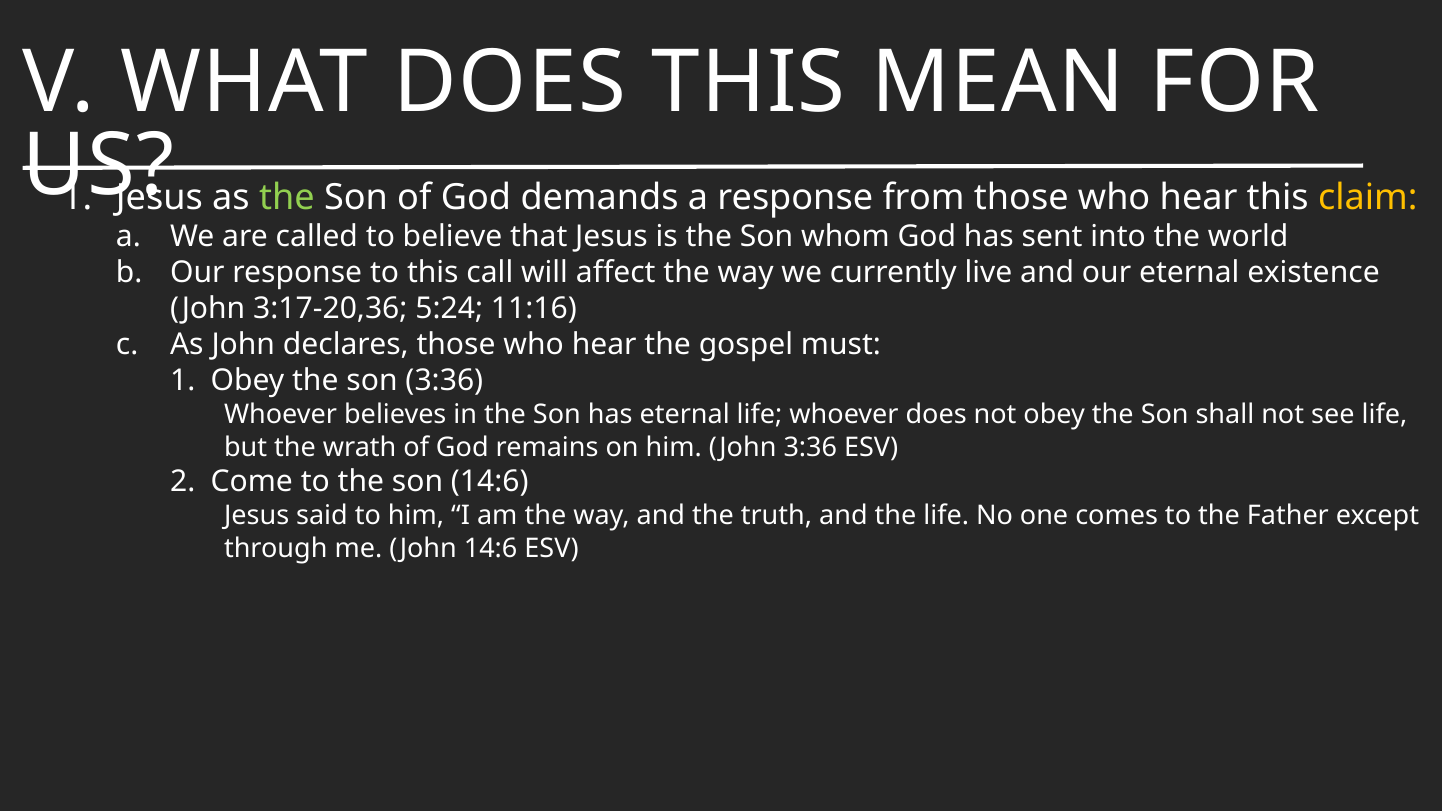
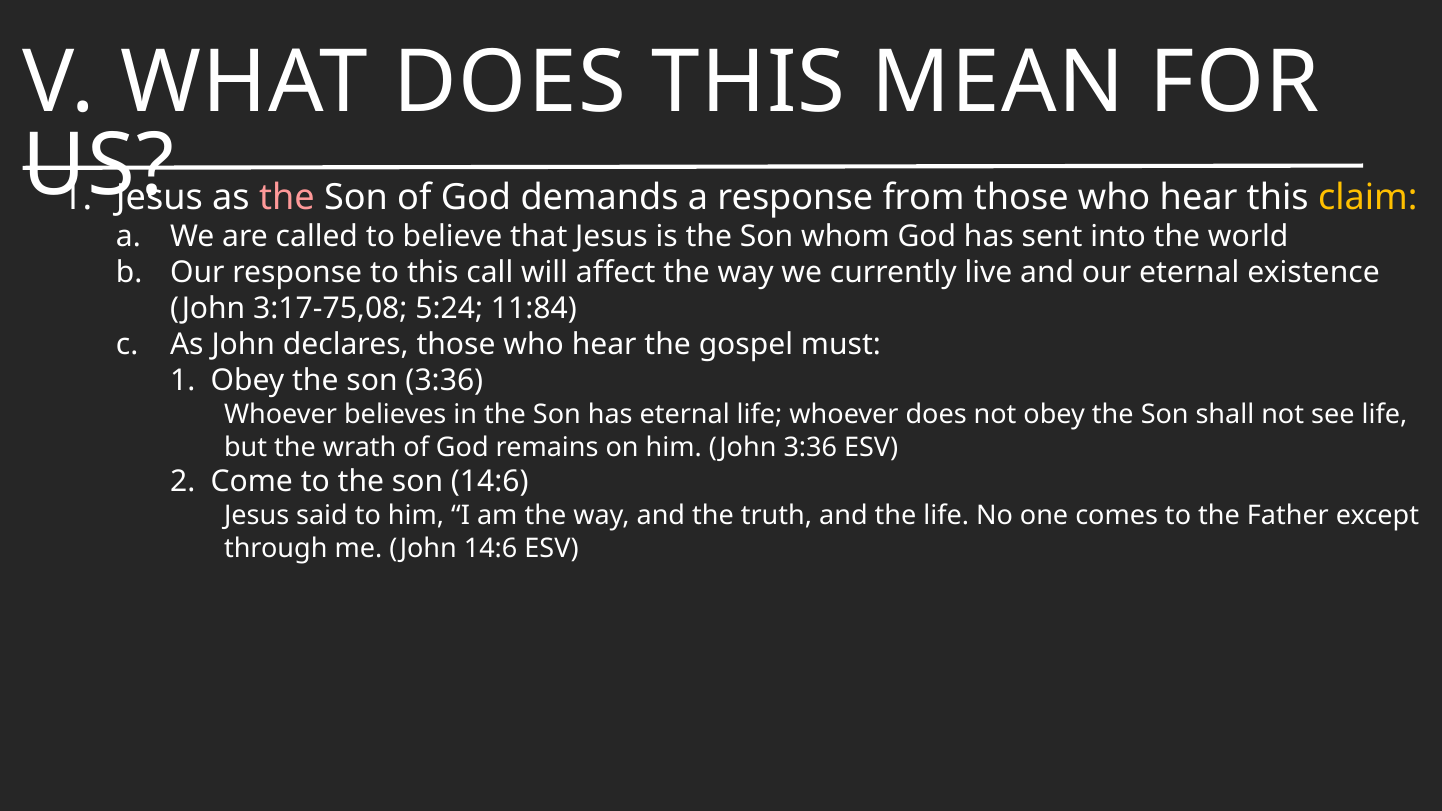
the colour: light green -> pink (287, 197)
3:17-20,36: 3:17-20,36 -> 3:17-75,08 (330, 309)
11:16: 11:16 -> 11:84 (534, 309)
